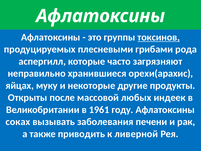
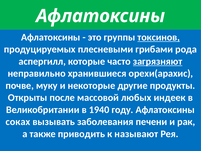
загрязняют underline: none -> present (158, 61)
яйцах: яйцах -> почве (20, 85)
1961: 1961 -> 1940 (99, 110)
ливерной: ливерной -> называют (136, 134)
